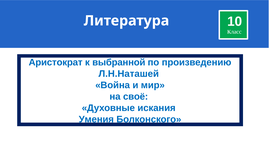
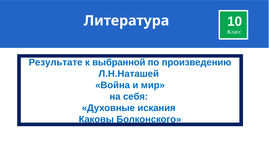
Аристократ: Аристократ -> Результате (56, 62)
своё: своё -> себя (136, 96)
Умения: Умения -> Каковы (96, 119)
